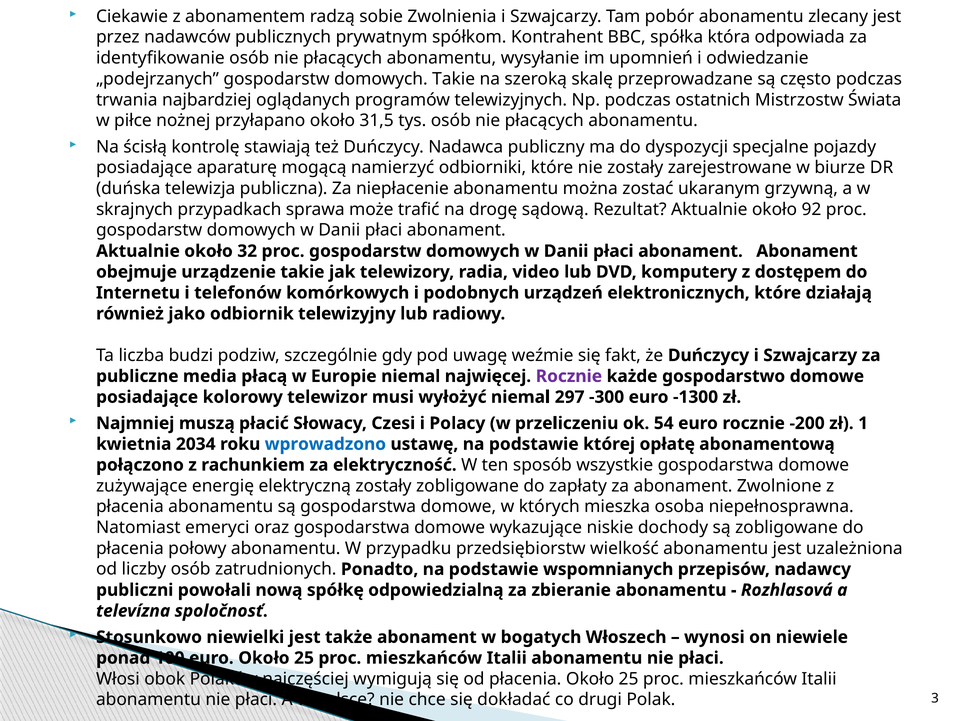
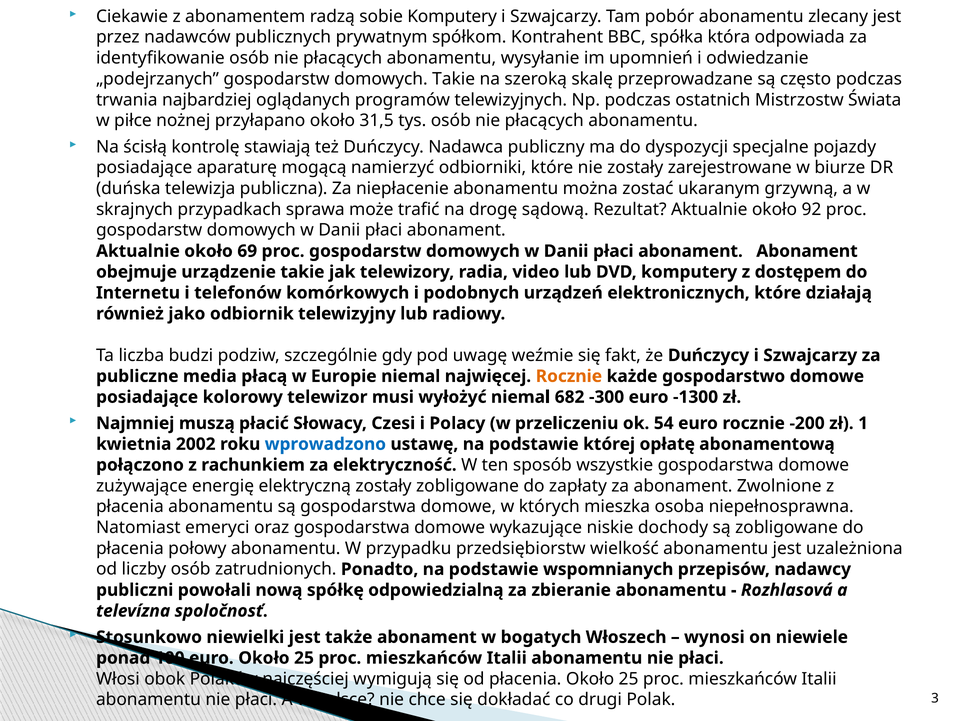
sobie Zwolnienia: Zwolnienia -> Komputery (452, 16)
32: 32 -> 69 (247, 251)
Rocznie colour: purple -> orange (569, 376)
297: 297 -> 682 (570, 397)
2034: 2034 -> 2002 (196, 444)
